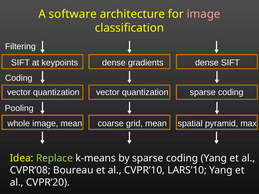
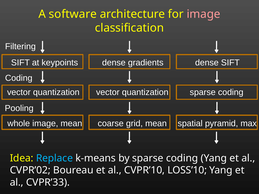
Replace colour: light green -> light blue (54, 158)
CVPR’08: CVPR’08 -> CVPR’02 (30, 170)
LARS’10: LARS’10 -> LOSS’10 (187, 170)
CVPR’20: CVPR’20 -> CVPR’33 (48, 183)
